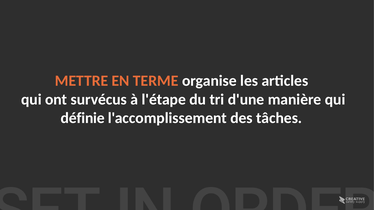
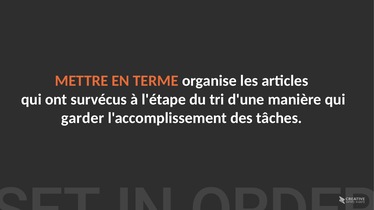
définie: définie -> garder (83, 118)
